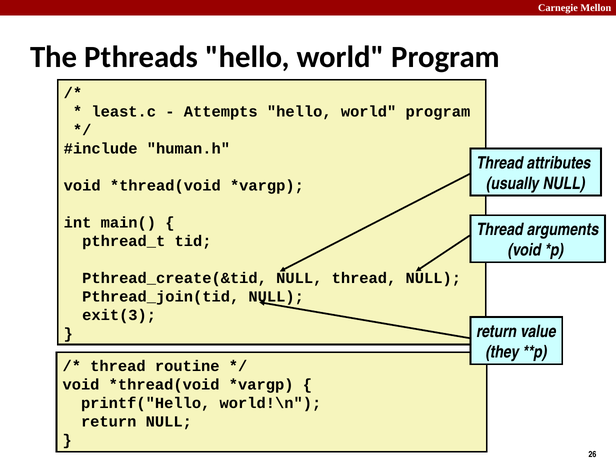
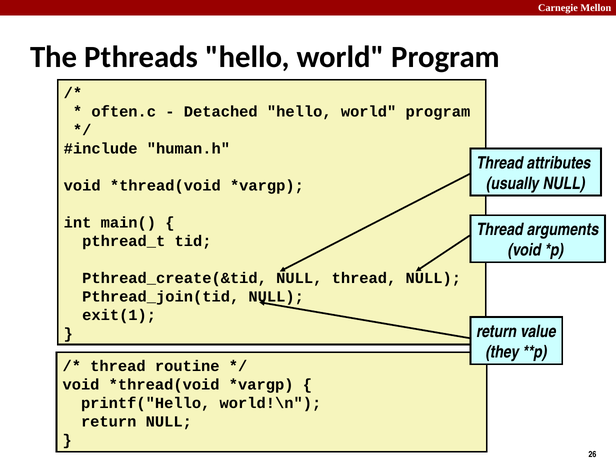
least.c: least.c -> often.c (124, 112)
Attempts: Attempts -> Detached (221, 112)
exit(3: exit(3 -> exit(1 (119, 315)
